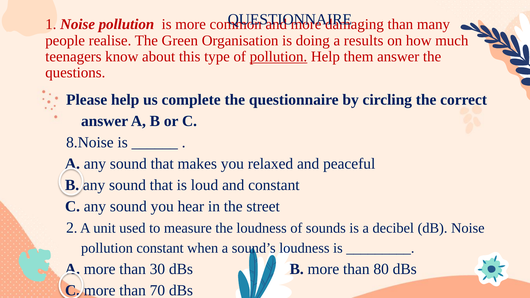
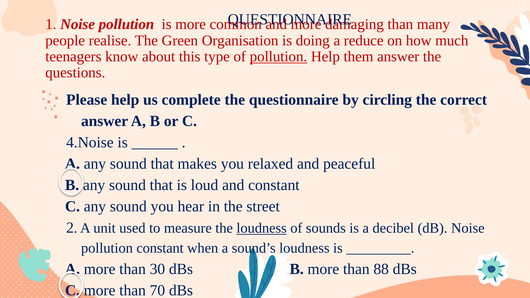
results: results -> reduce (364, 40)
8.Noise: 8.Noise -> 4.Noise (90, 143)
loudness underline: none -> present (262, 228)
80: 80 -> 88 (381, 269)
